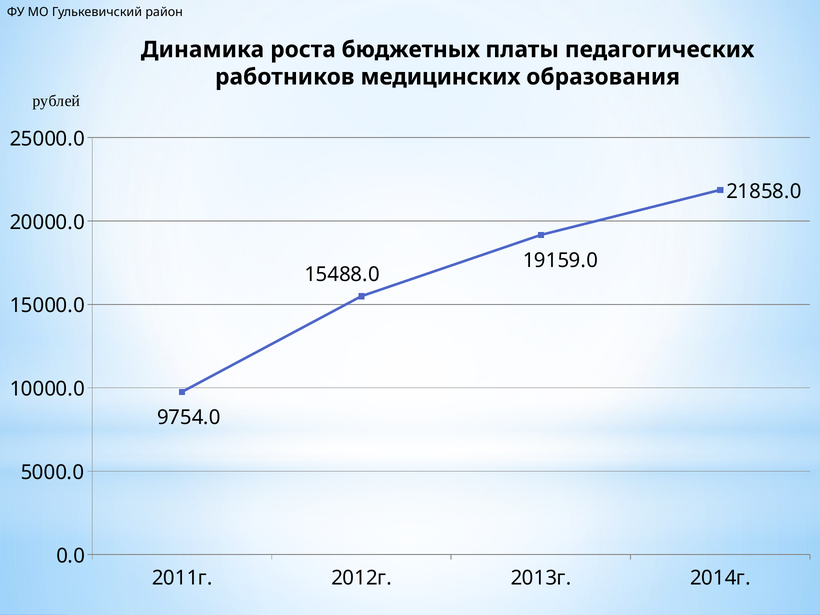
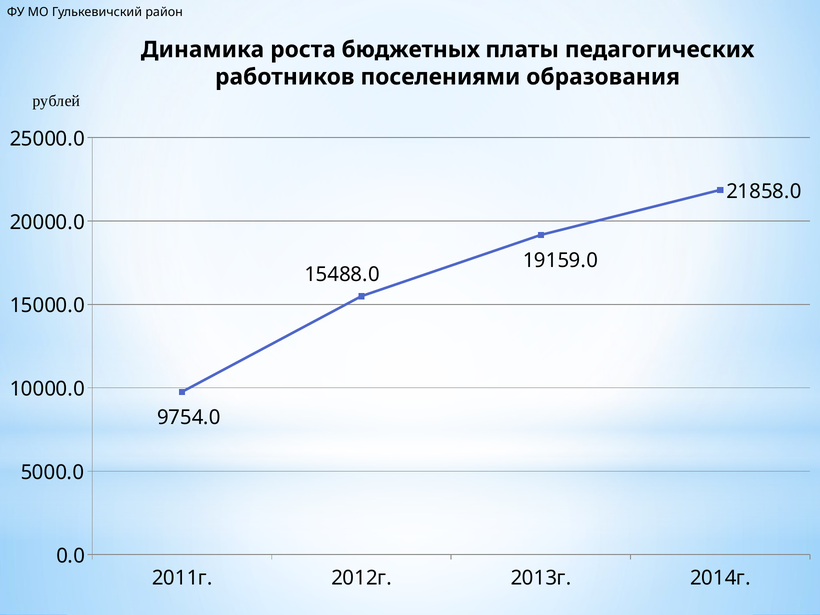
медицинских: медицинских -> поселениями (440, 77)
